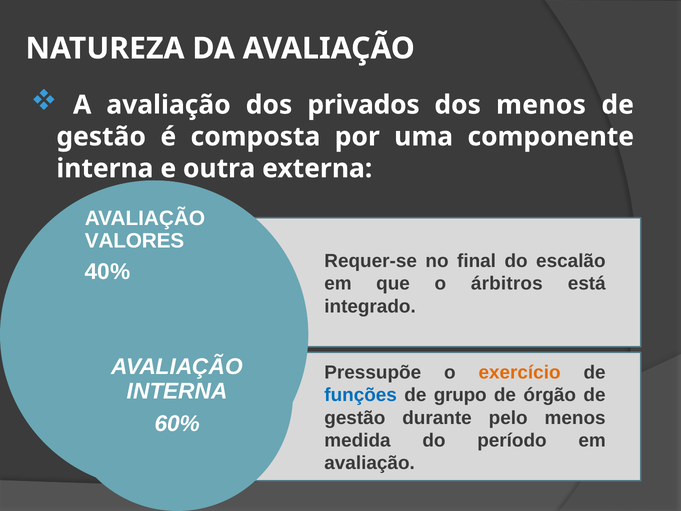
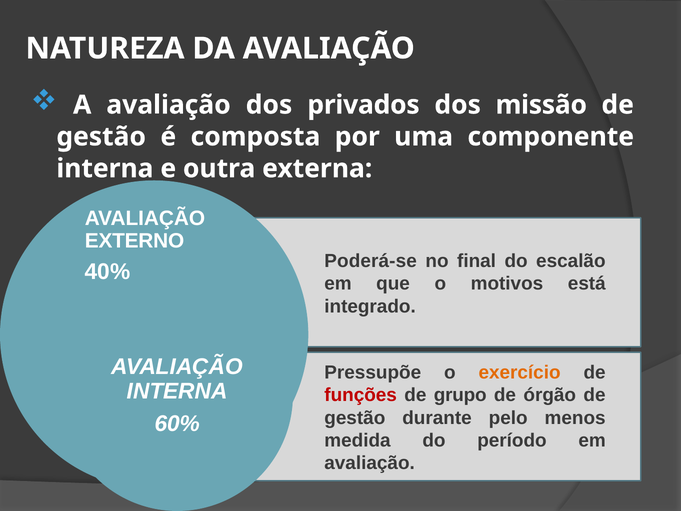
dos menos: menos -> missão (541, 105)
VALORES: VALORES -> EXTERNO (135, 241)
Requer-se: Requer-se -> Poderá-se (371, 261)
árbitros: árbitros -> motivos (507, 284)
funções colour: blue -> red (361, 395)
